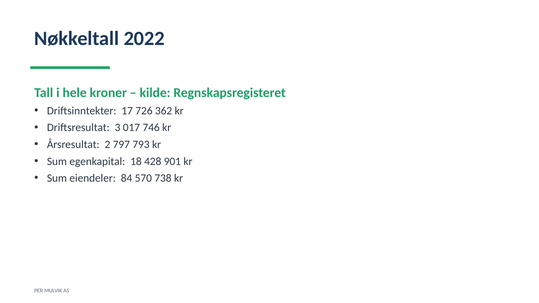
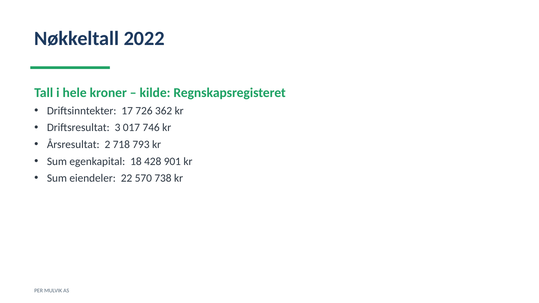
797: 797 -> 718 (121, 145)
84: 84 -> 22 (127, 178)
